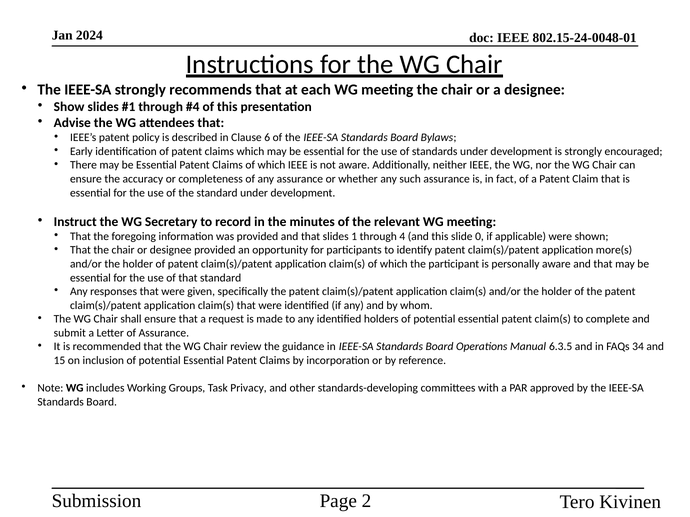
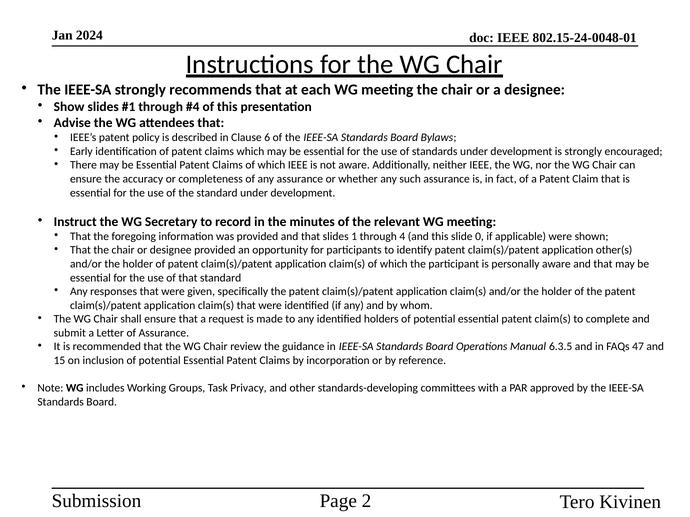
more(s: more(s -> other(s (614, 250)
34: 34 -> 47 (638, 347)
